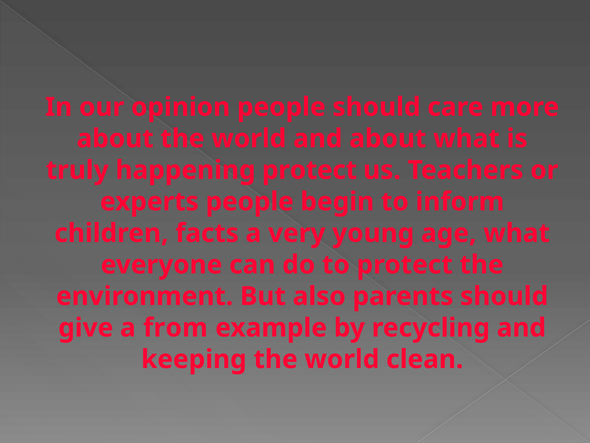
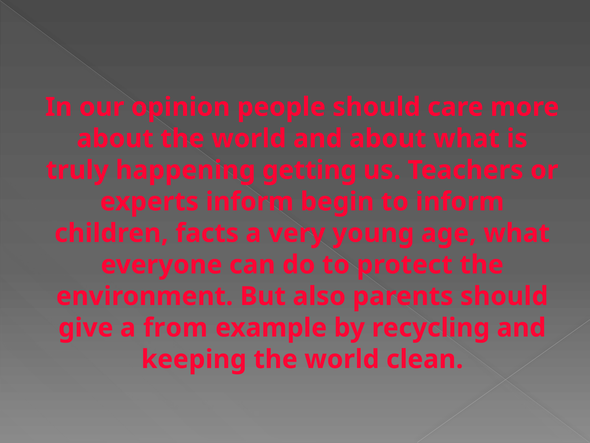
happening protect: protect -> getting (310, 170)
experts people: people -> inform (250, 201)
